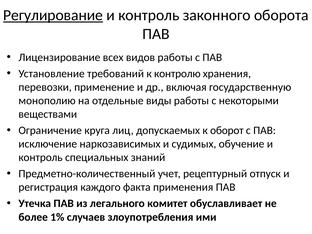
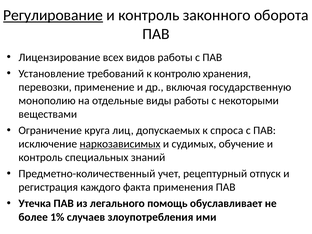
оборот: оборот -> спроса (227, 130)
наркозависимых underline: none -> present (120, 144)
комитет: комитет -> помощь (167, 204)
